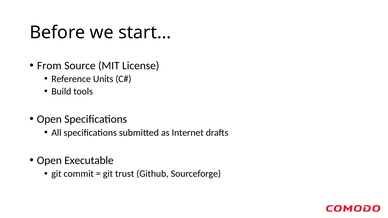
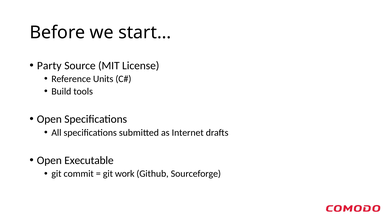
From: From -> Party (49, 66)
trust: trust -> work (125, 174)
